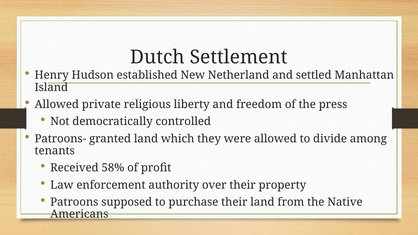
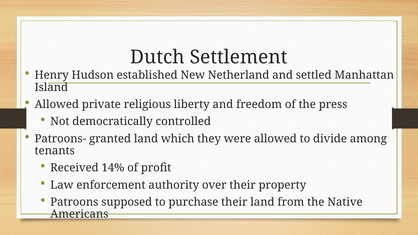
58%: 58% -> 14% (113, 168)
